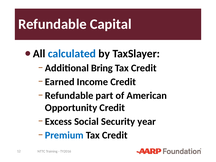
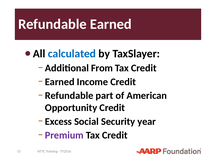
Refundable Capital: Capital -> Earned (111, 24)
Bring: Bring -> From (102, 68)
Premium colour: blue -> purple (64, 135)
